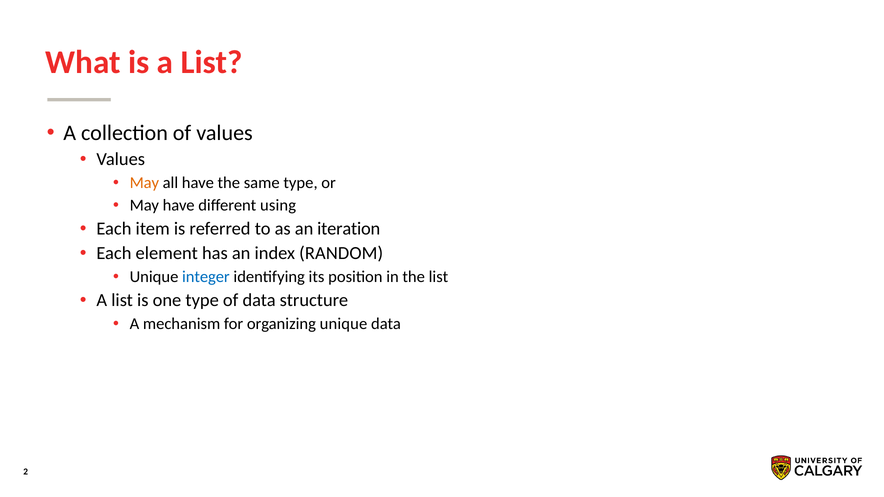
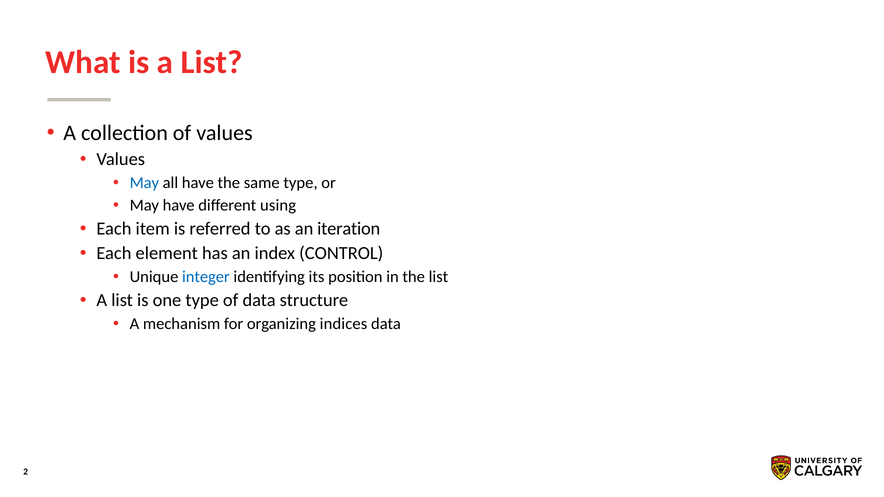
May colour: orange -> blue (144, 183)
RANDOM: RANDOM -> CONTROL (341, 253)
organizing unique: unique -> indices (343, 324)
